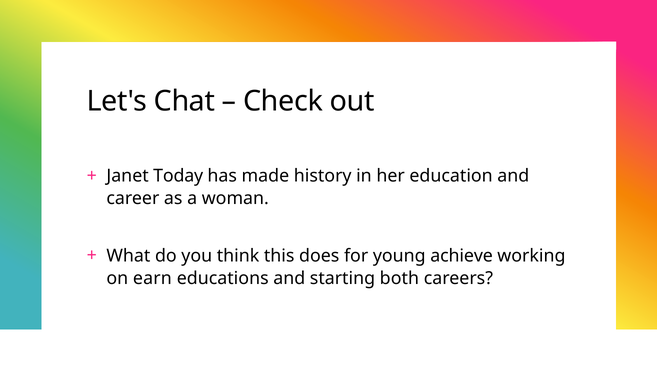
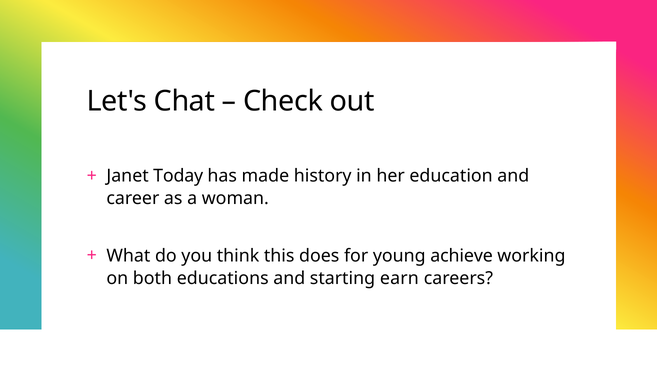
earn: earn -> both (152, 278)
both: both -> earn (399, 278)
